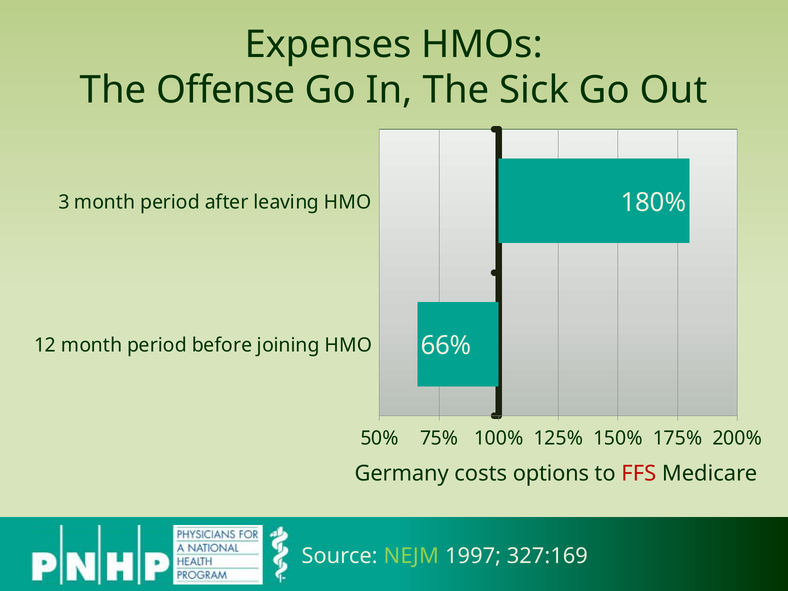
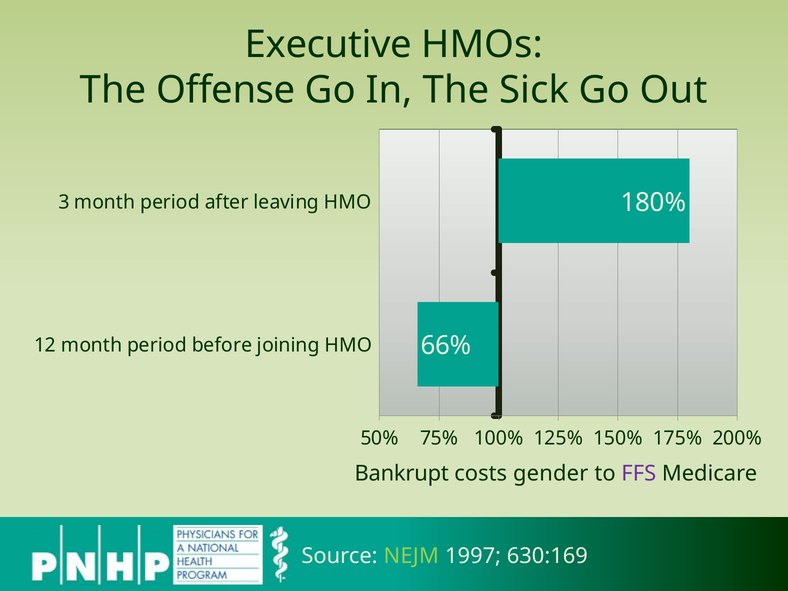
Expenses: Expenses -> Executive (328, 44)
Germany: Germany -> Bankrupt (402, 474)
options: options -> gender (551, 474)
FFS colour: red -> purple (639, 474)
327:169: 327:169 -> 630:169 (547, 556)
